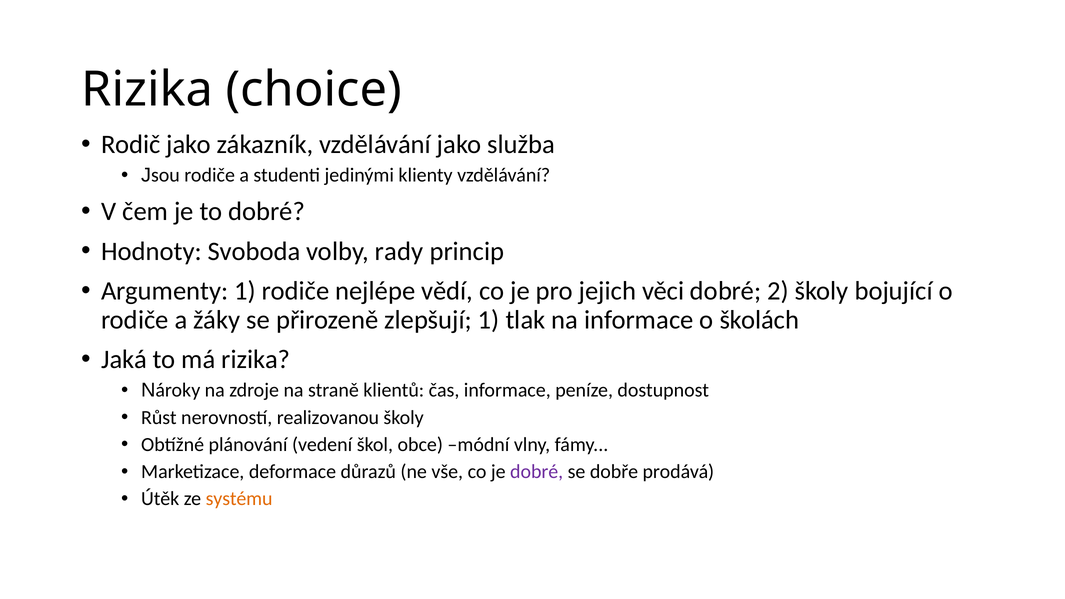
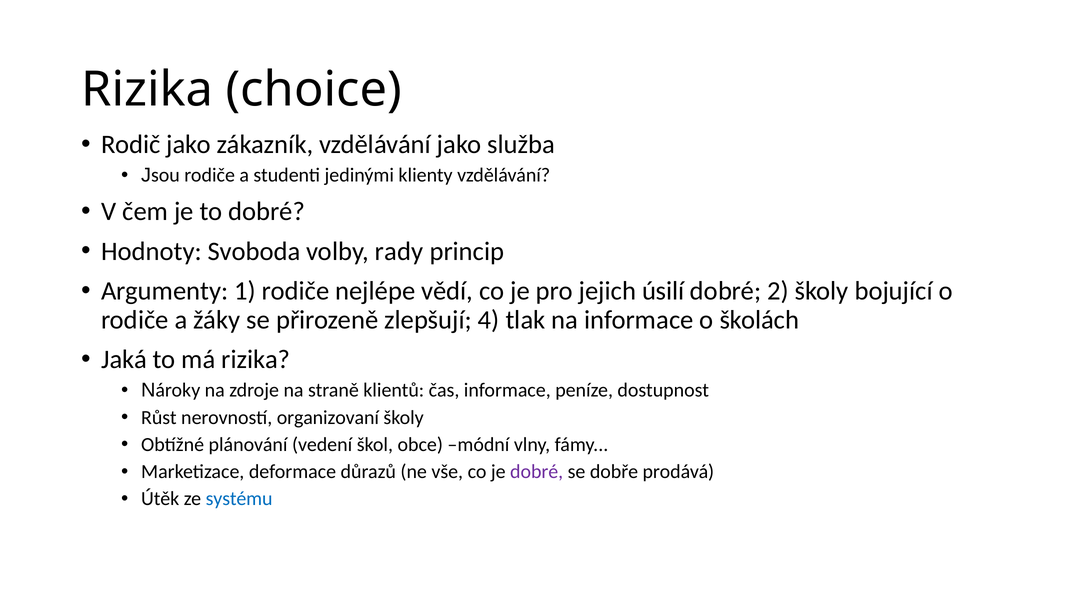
věci: věci -> úsilí (663, 291)
zlepšují 1: 1 -> 4 (489, 320)
realizovanou: realizovanou -> organizovaní (328, 418)
systému colour: orange -> blue (239, 499)
